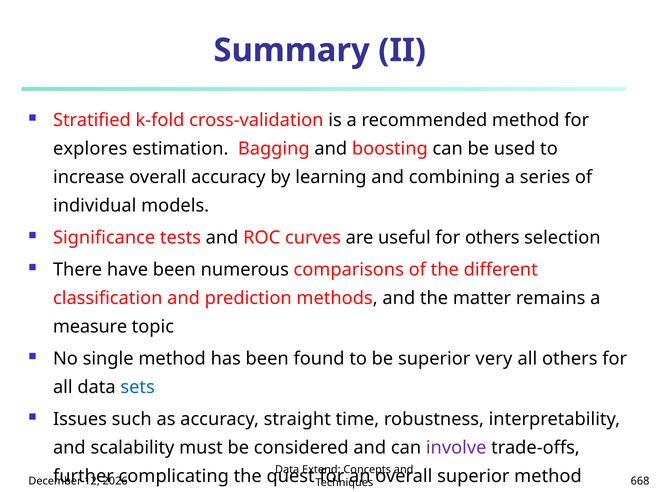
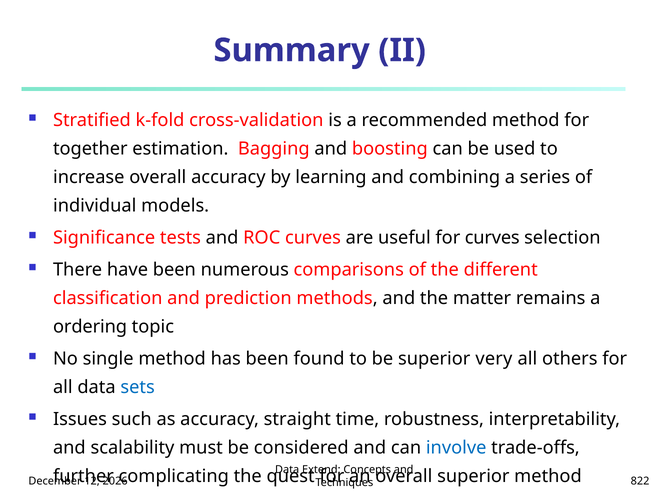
explores: explores -> together (90, 149)
for others: others -> curves (492, 238)
measure: measure -> ordering (90, 327)
involve colour: purple -> blue (456, 448)
668: 668 -> 822 (640, 481)
